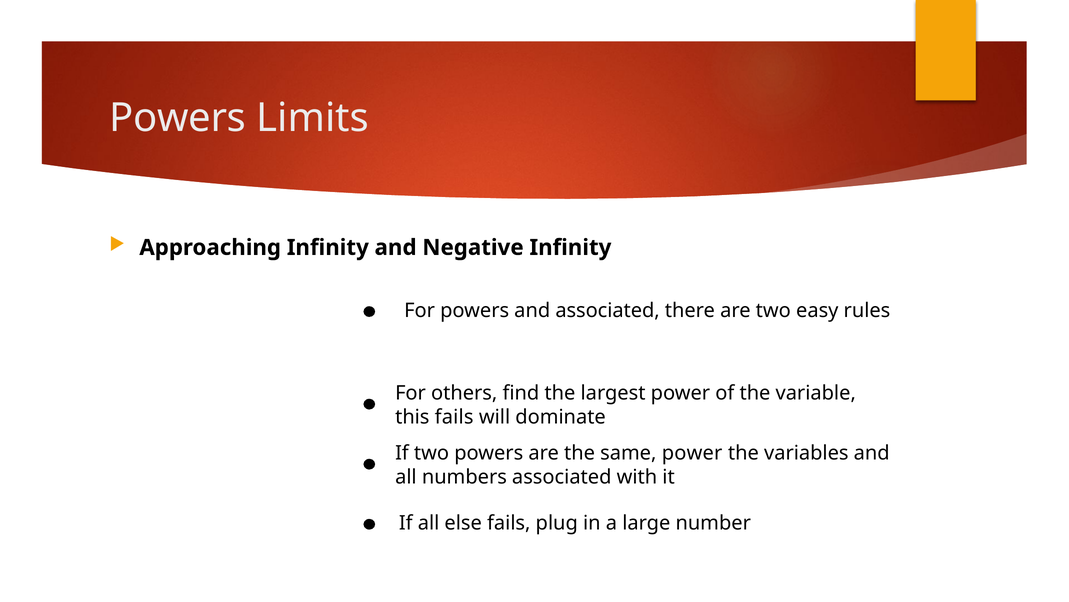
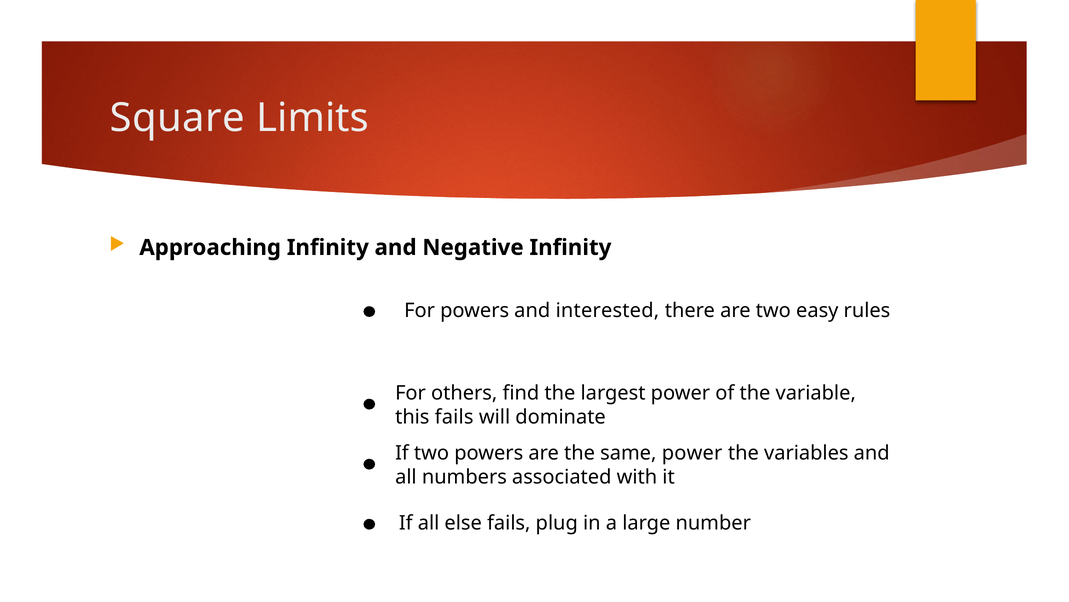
Powers: Powers -> Square (177, 118)
and associated: associated -> interested (607, 310)
